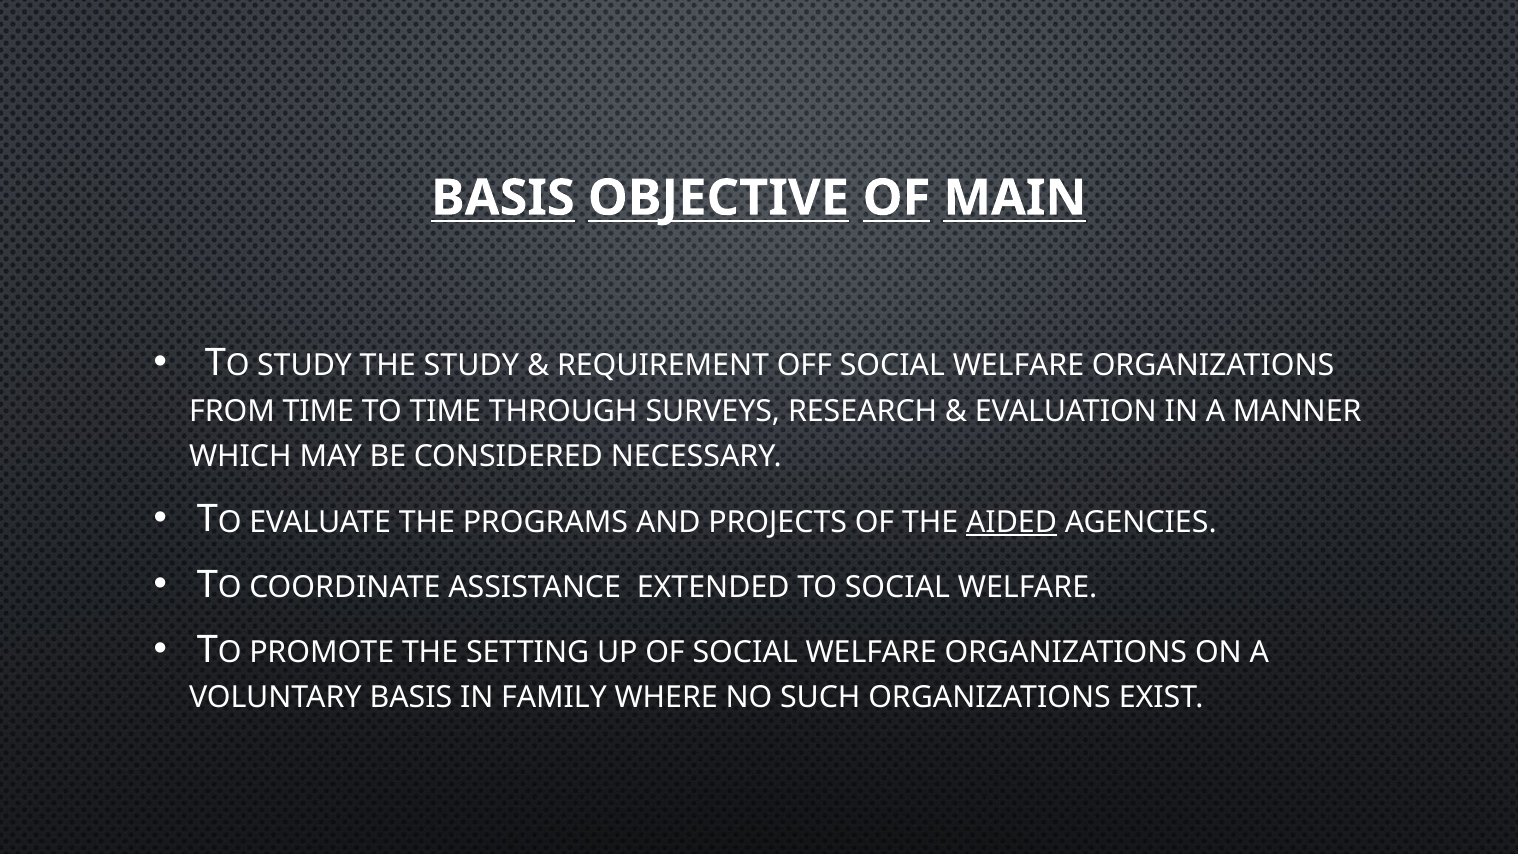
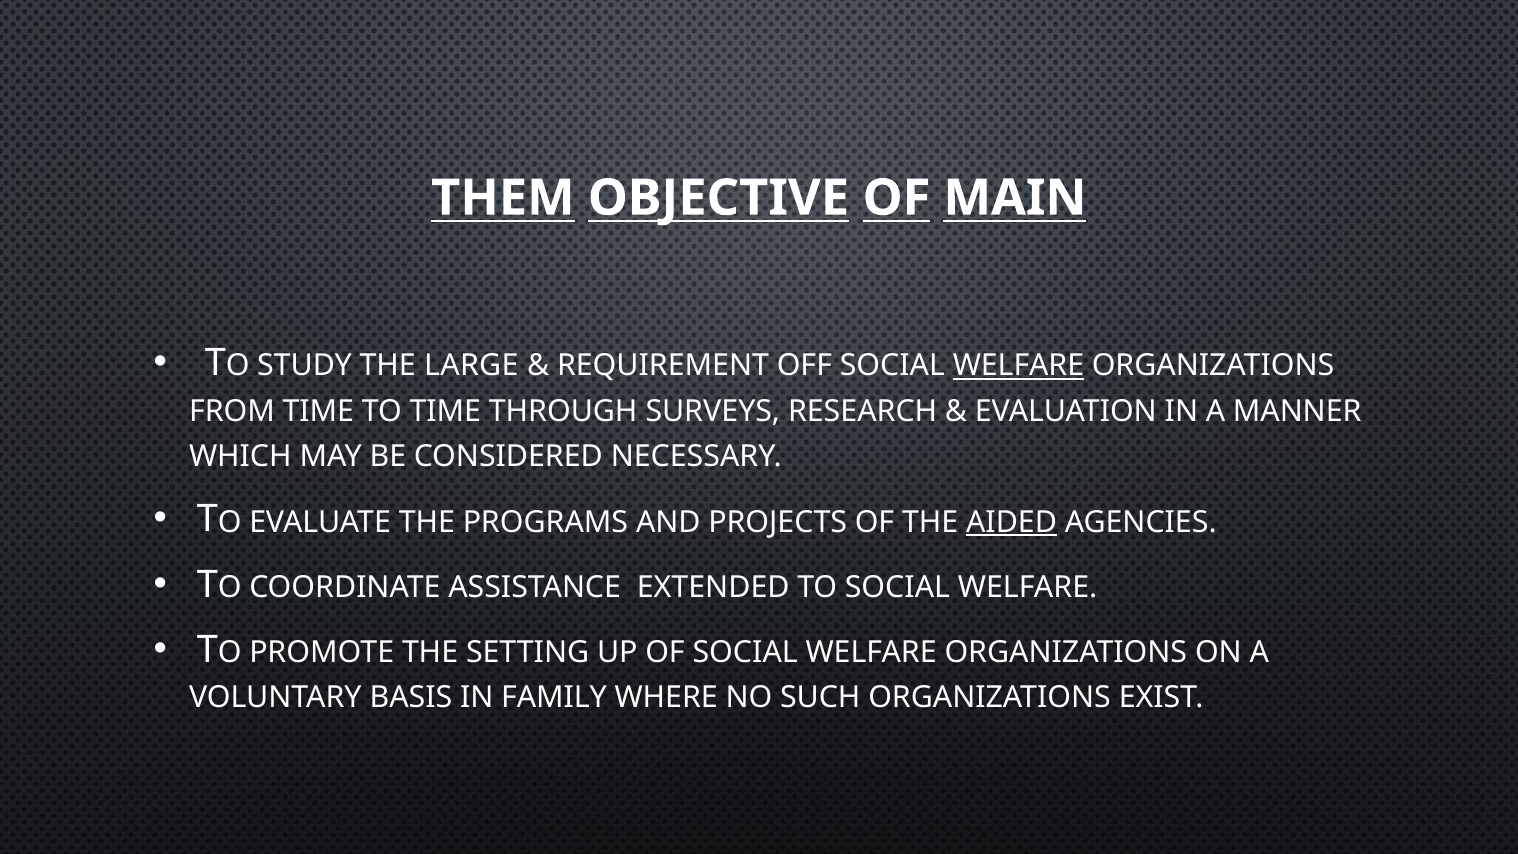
BASIS: BASIS -> THEM (503, 198)
THE STUDY: STUDY -> LARGE (471, 366)
WELFARE underline: none -> present (1018, 366)
